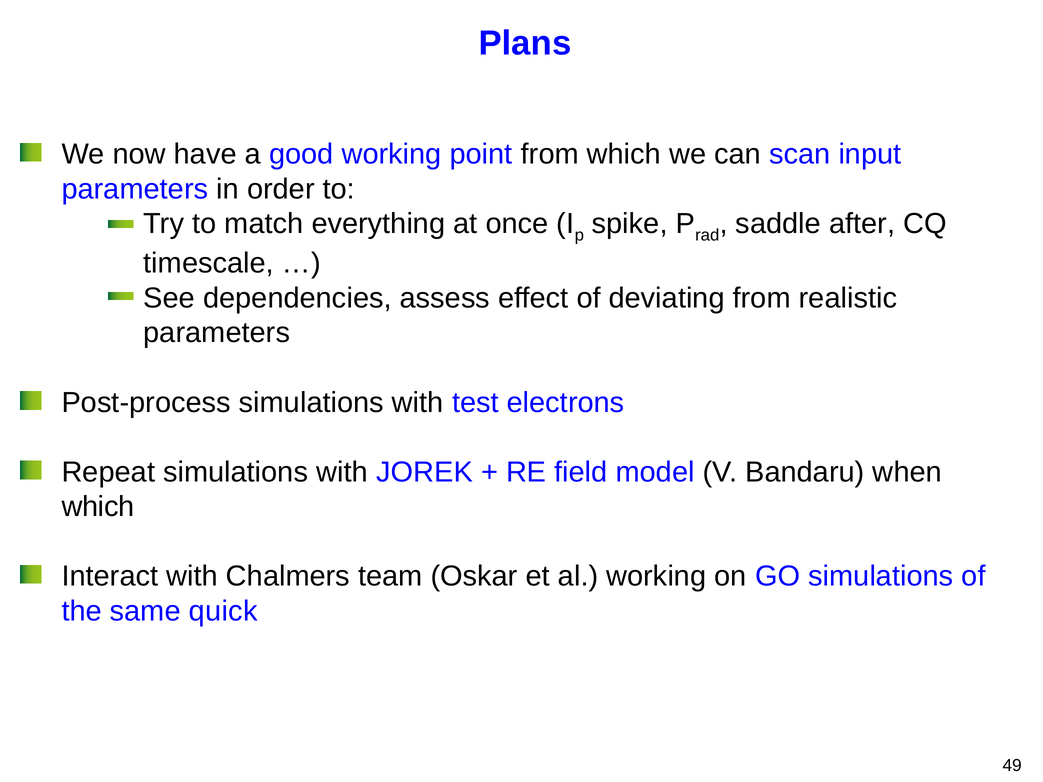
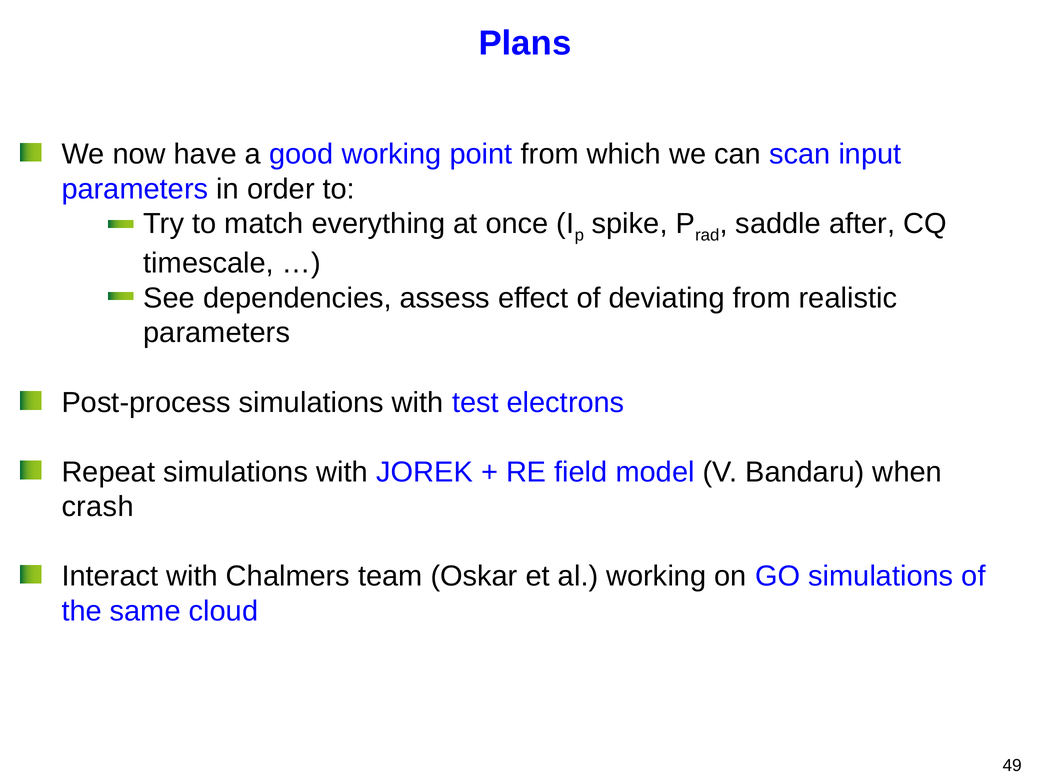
which: which -> crash (98, 507)
quick: quick -> cloud (224, 611)
